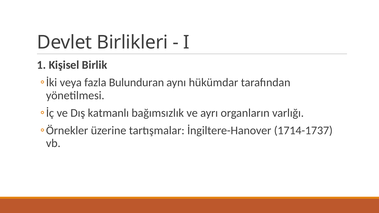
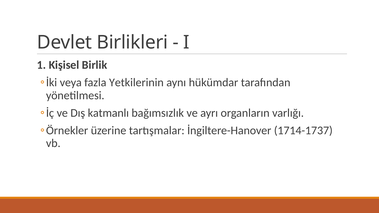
Bulunduran: Bulunduran -> Yetkilerinin (136, 83)
